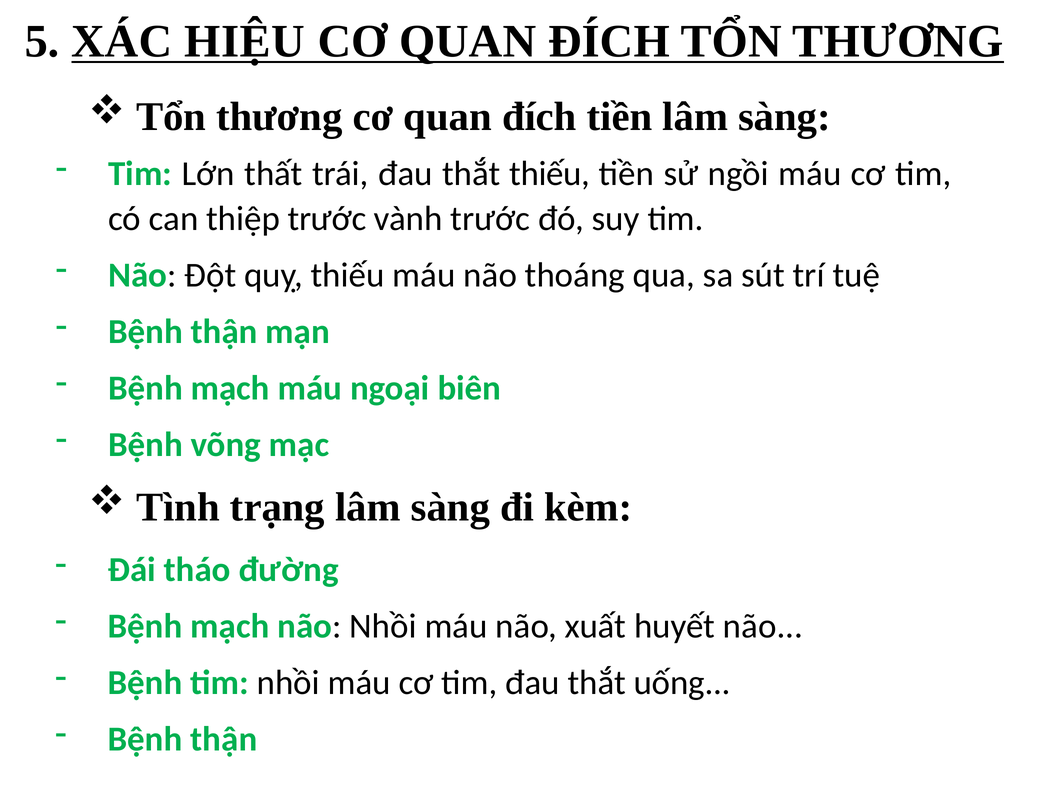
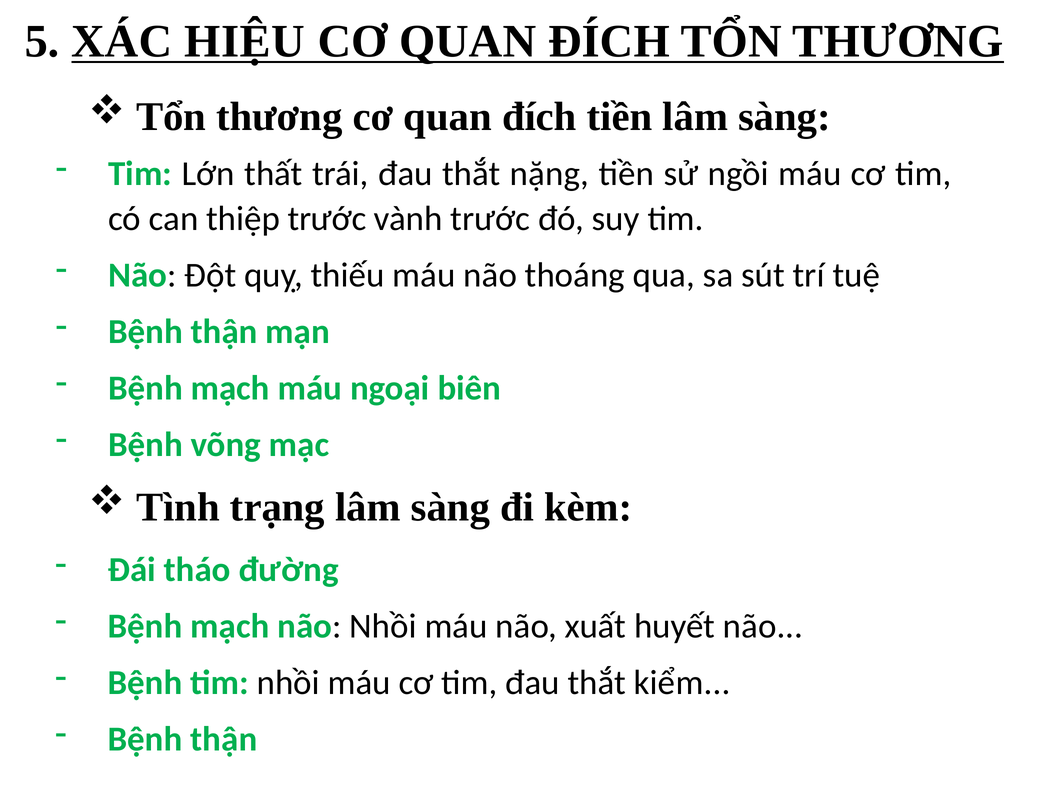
thắt thiếu: thiếu -> nặng (549, 174)
uống: uống -> kiểm (682, 683)
